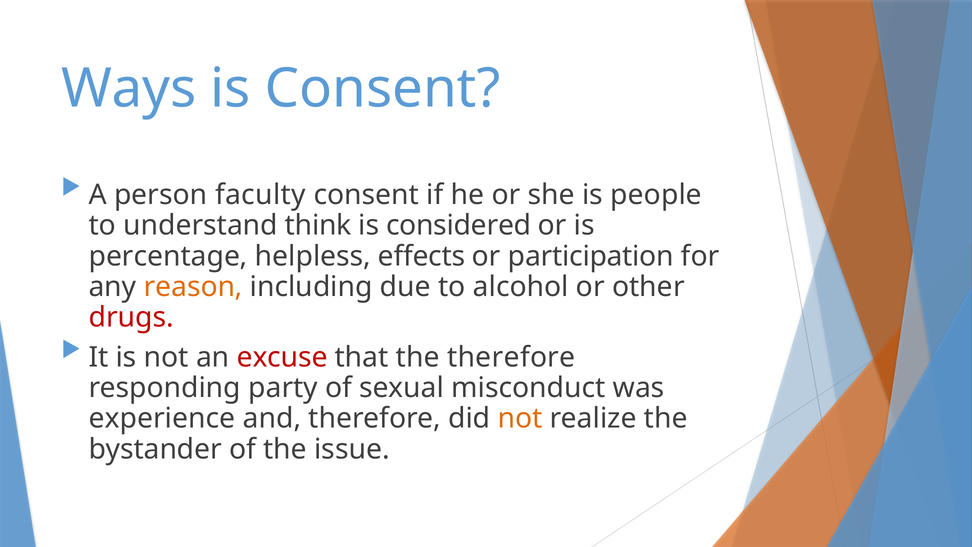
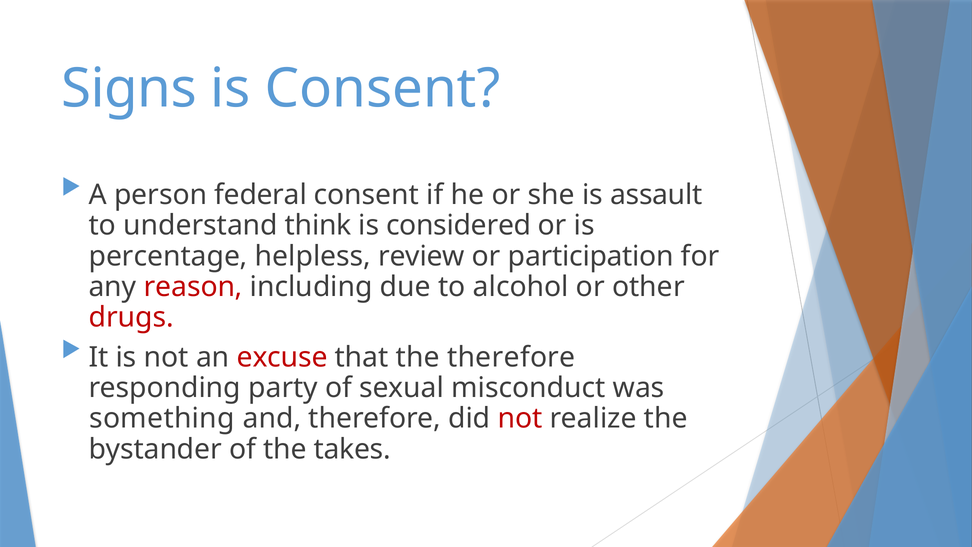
Ways: Ways -> Signs (129, 89)
faculty: faculty -> federal (261, 195)
people: people -> assault (656, 195)
effects: effects -> review (421, 256)
reason colour: orange -> red (193, 287)
experience: experience -> something (162, 418)
not colour: orange -> red (520, 418)
issue: issue -> takes (352, 449)
